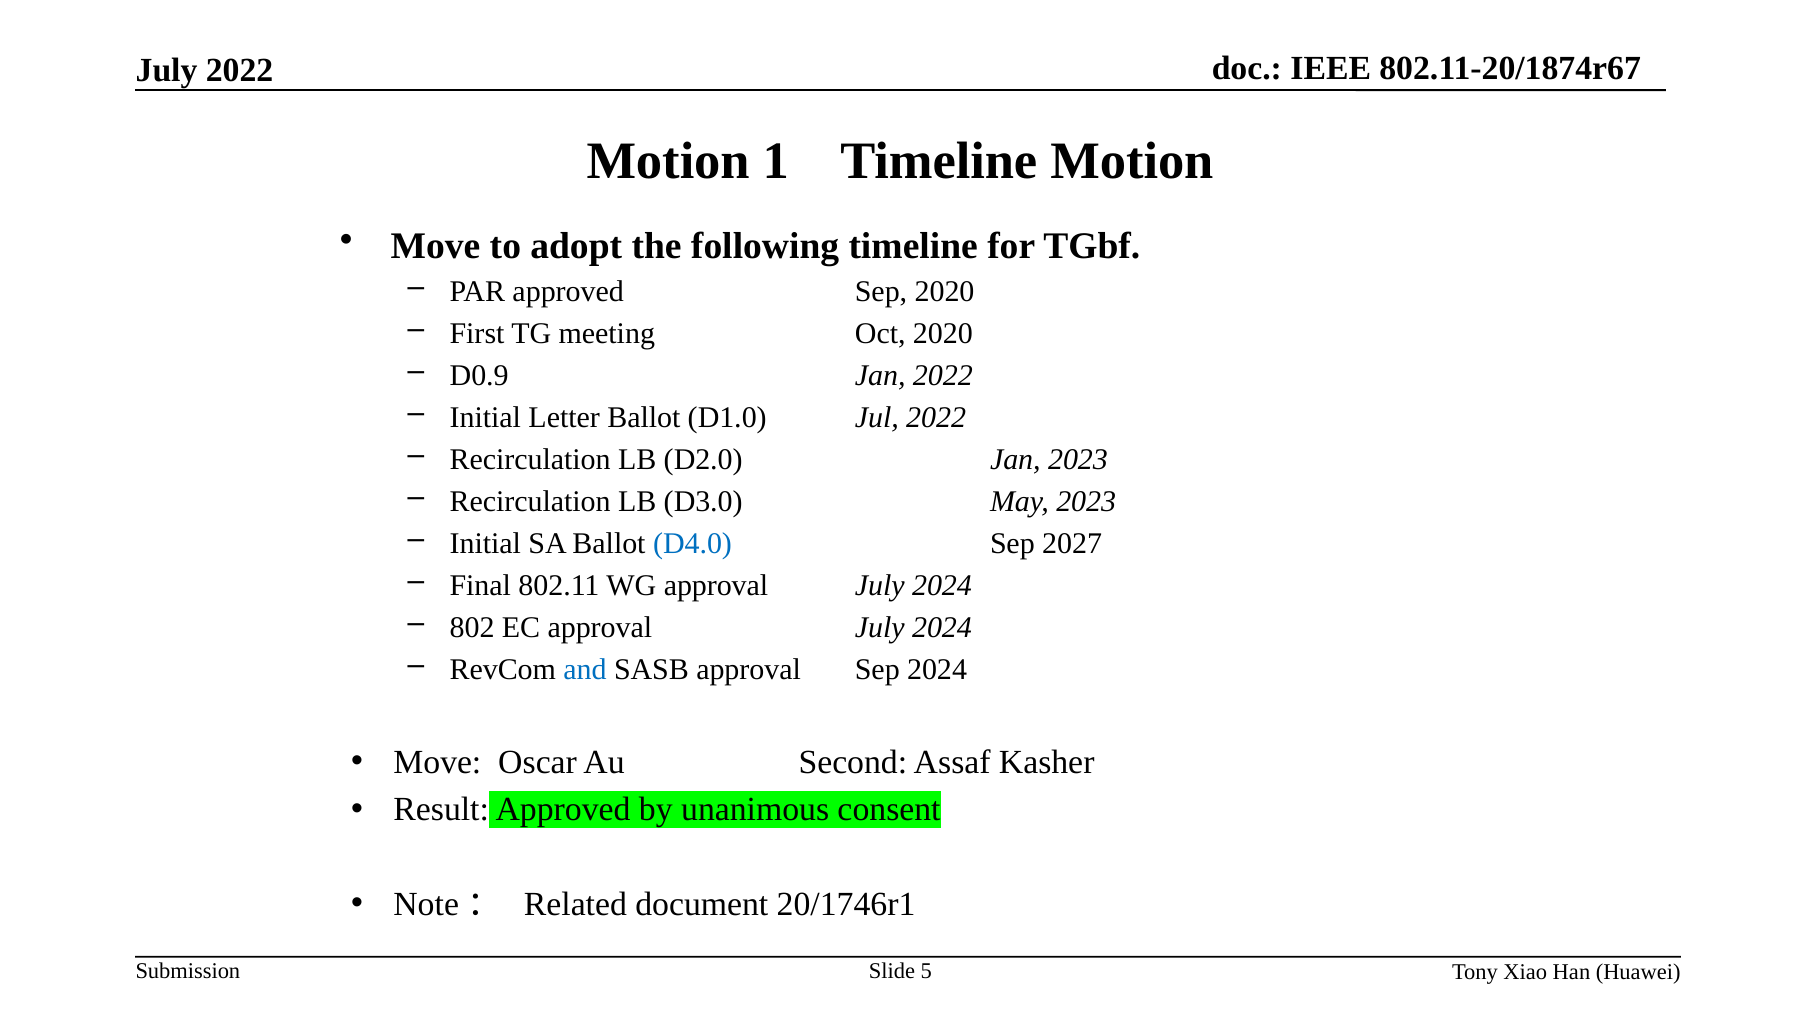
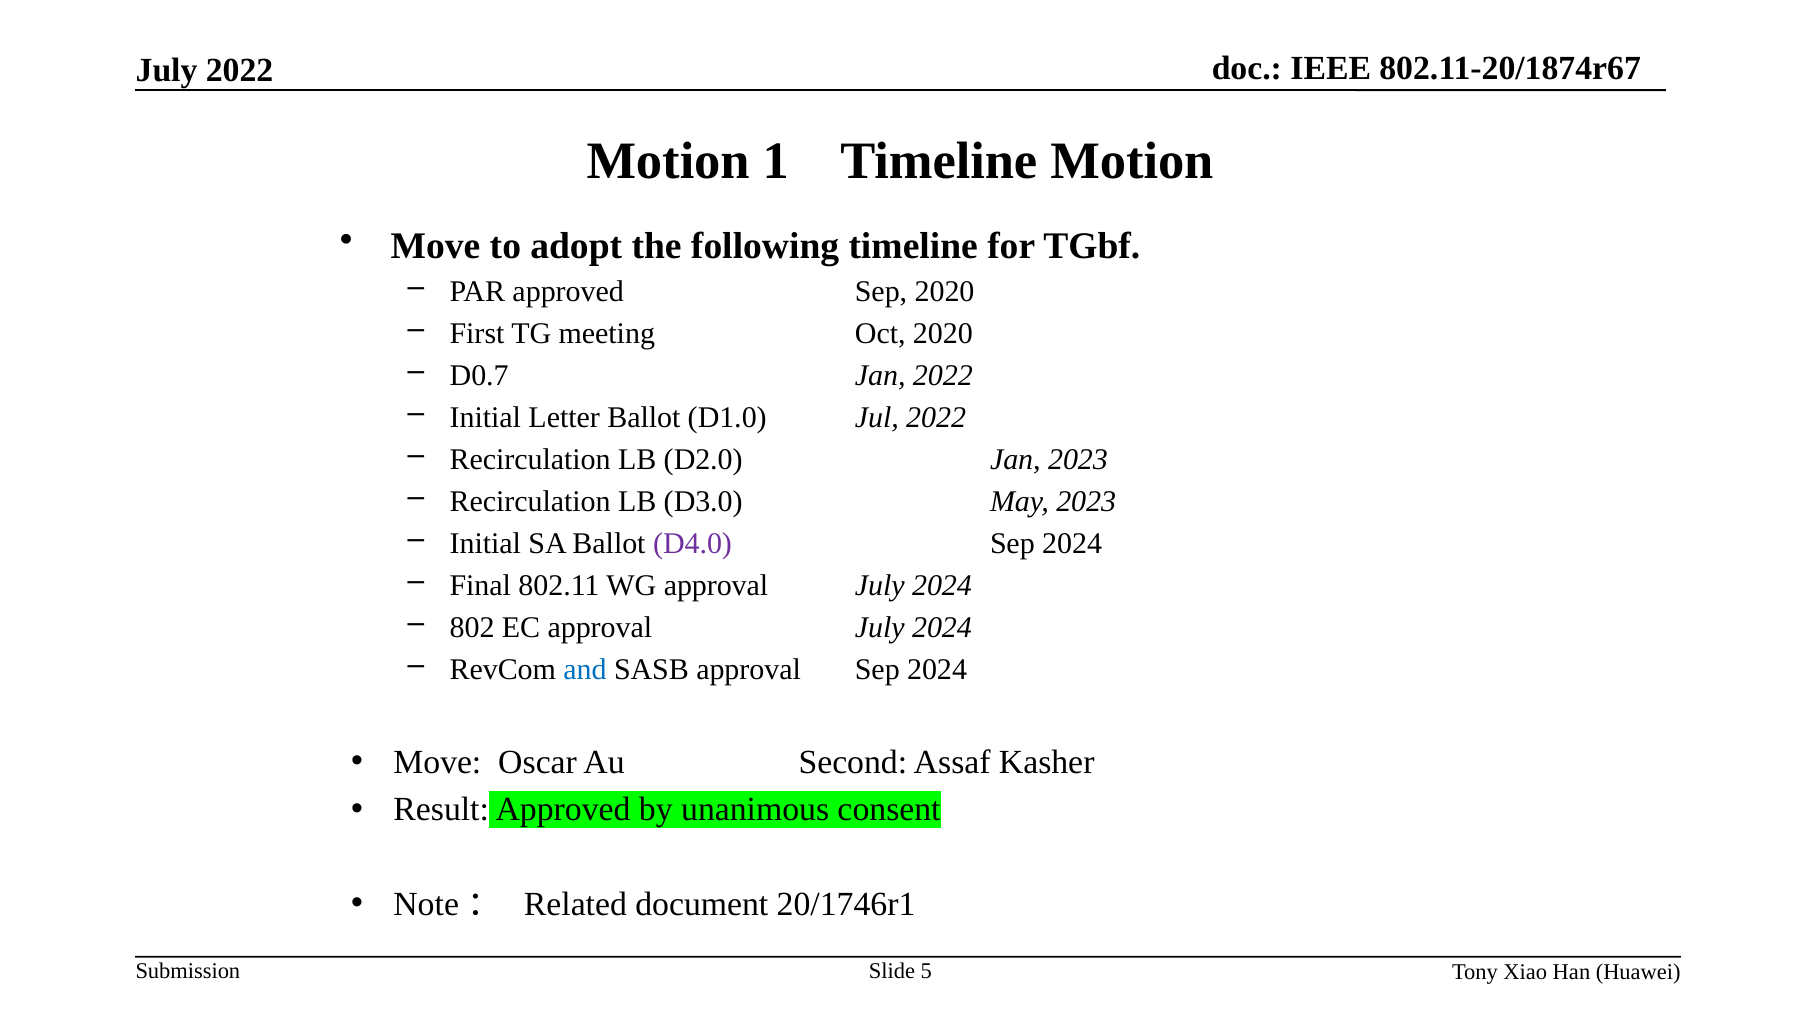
D0.9: D0.9 -> D0.7 (479, 376)
D4.0 colour: blue -> purple (693, 544)
2027: 2027 -> 2024 (1072, 544)
